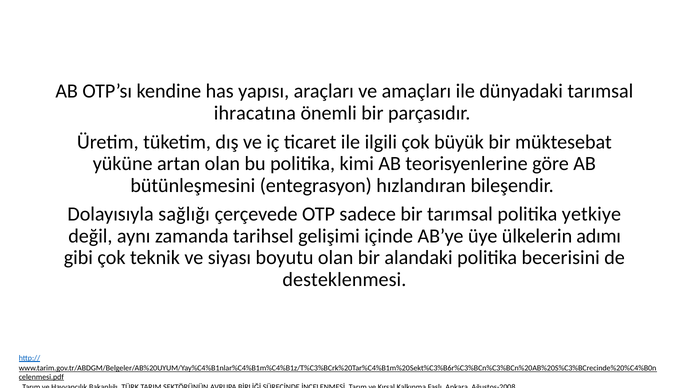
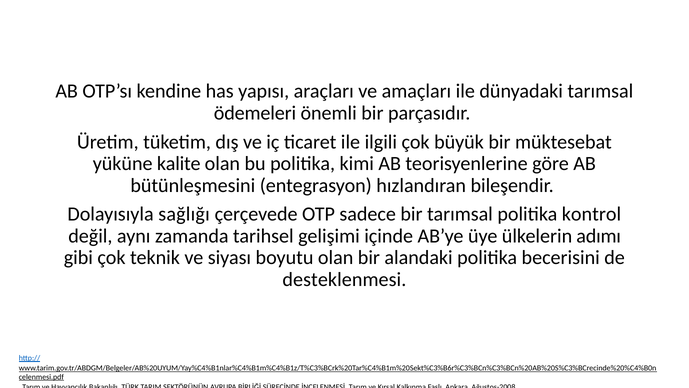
ihracatına: ihracatına -> ödemeleri (255, 113)
artan: artan -> kalite (179, 163)
yetkiye: yetkiye -> kontrol (591, 214)
